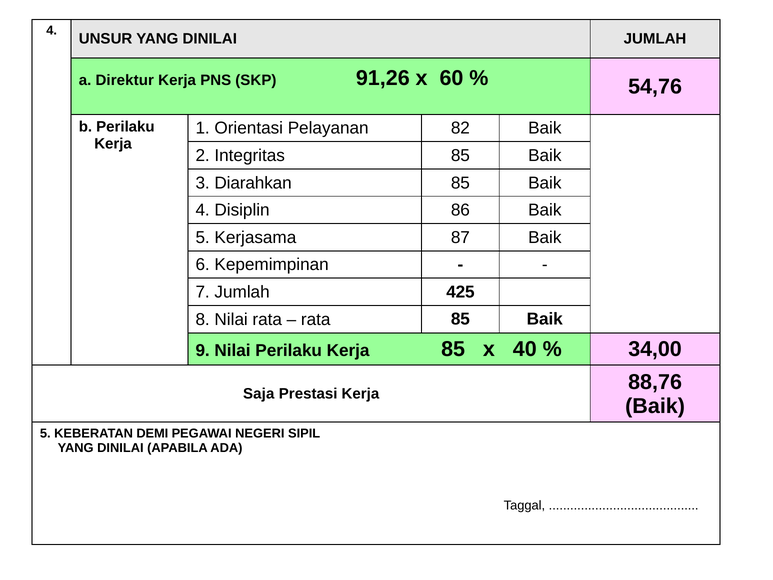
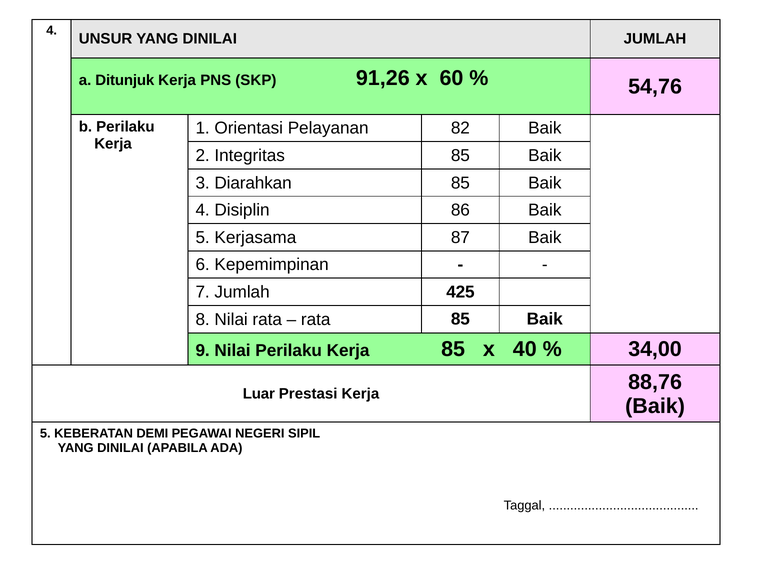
Direktur: Direktur -> Ditunjuk (125, 80)
Saja: Saja -> Luar (259, 394)
